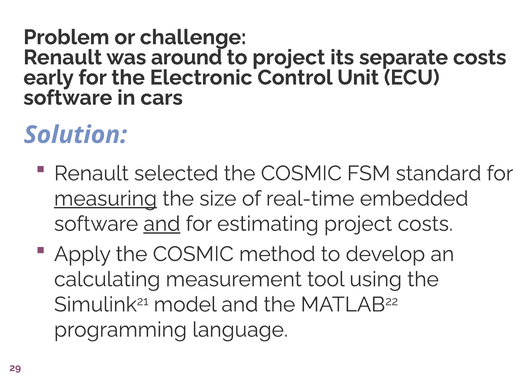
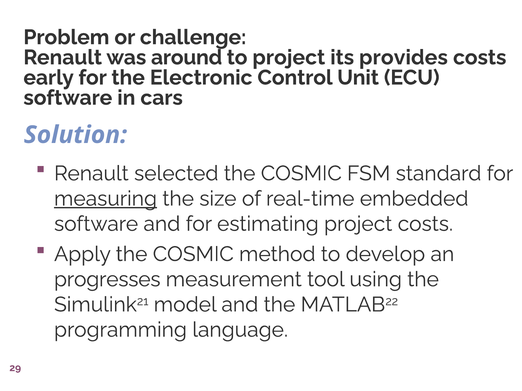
separate: separate -> provides (403, 58)
and underline: present -> none (162, 224)
calculating: calculating -> progresses (107, 280)
